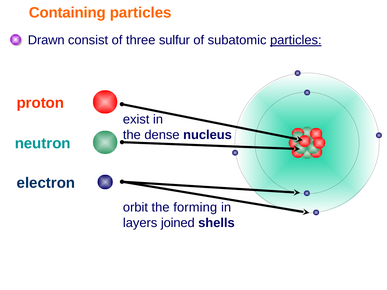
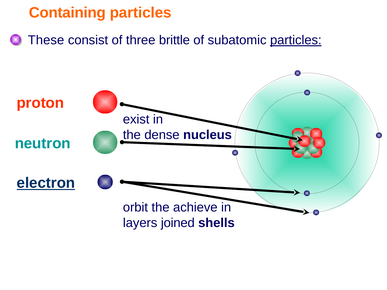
Drawn: Drawn -> These (46, 40)
sulfur: sulfur -> brittle (174, 40)
electron underline: none -> present (46, 183)
forming: forming -> achieve (195, 207)
